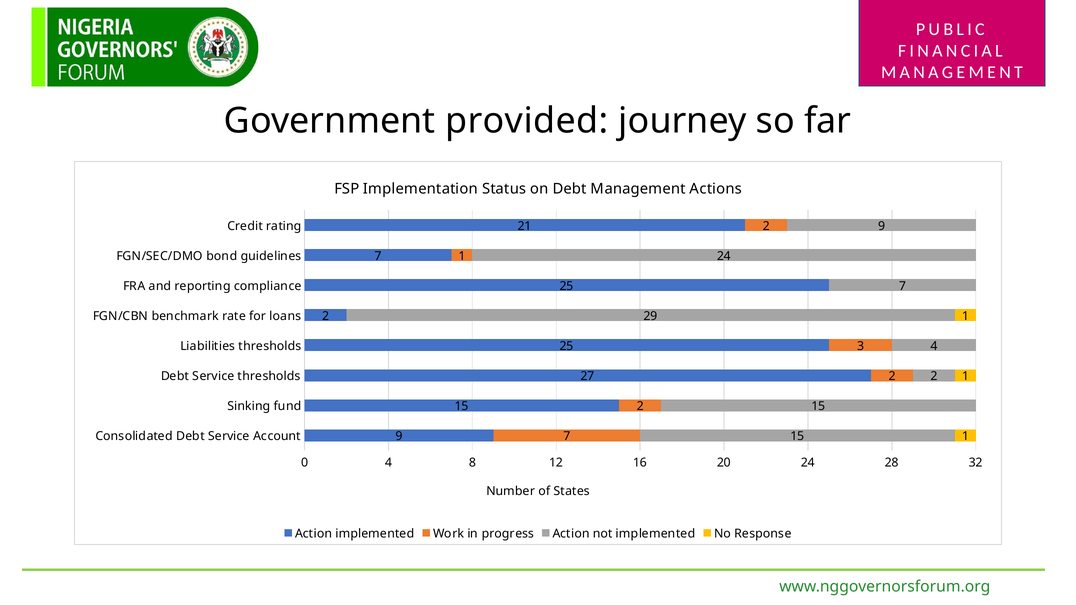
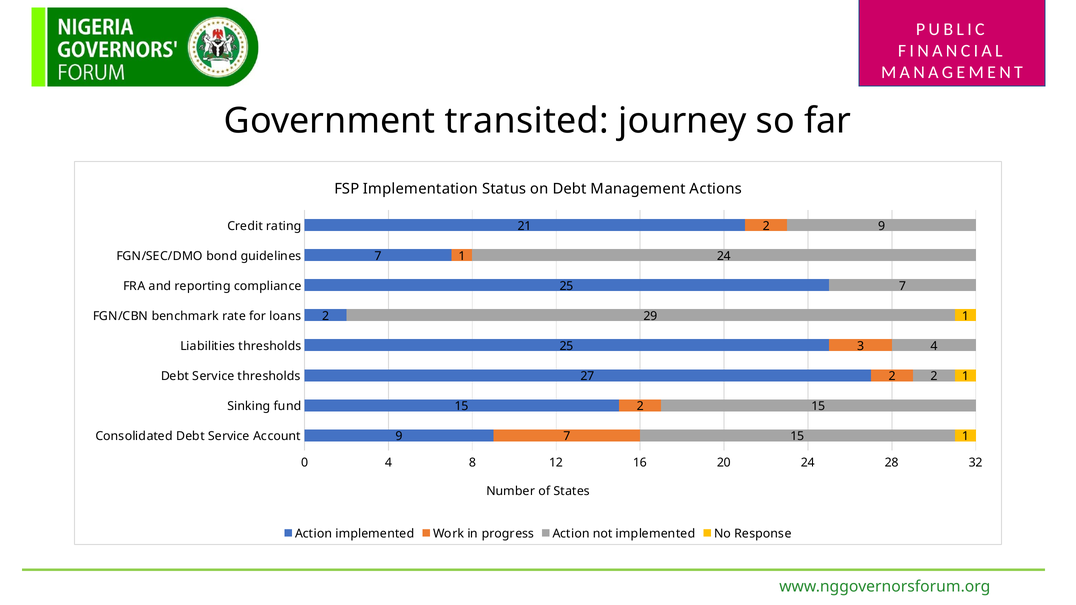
provided: provided -> transited (527, 121)
